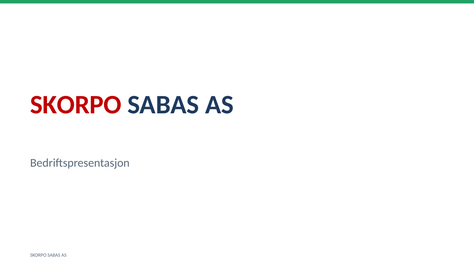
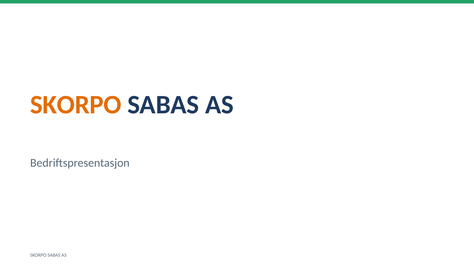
SKORPO colour: red -> orange (76, 105)
